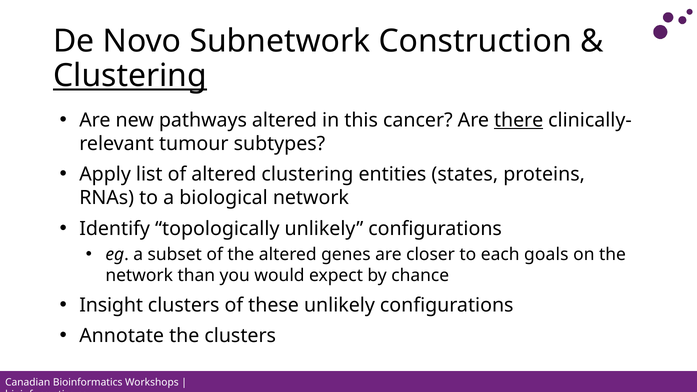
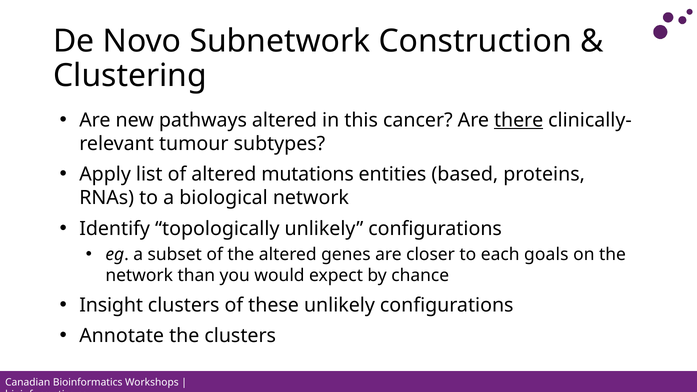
Clustering underline: present -> none (130, 76)
altered clustering: clustering -> mutations (308, 174)
states: states -> based (465, 174)
